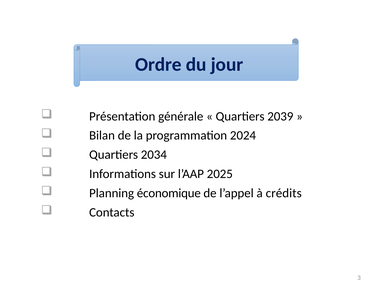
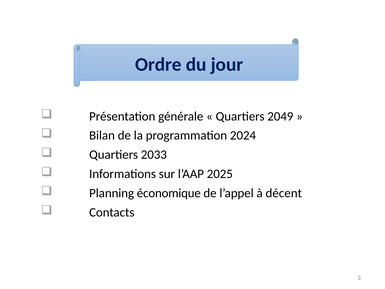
2039: 2039 -> 2049 (280, 116)
2034: 2034 -> 2033 (154, 155)
crédits: crédits -> décent (284, 193)
